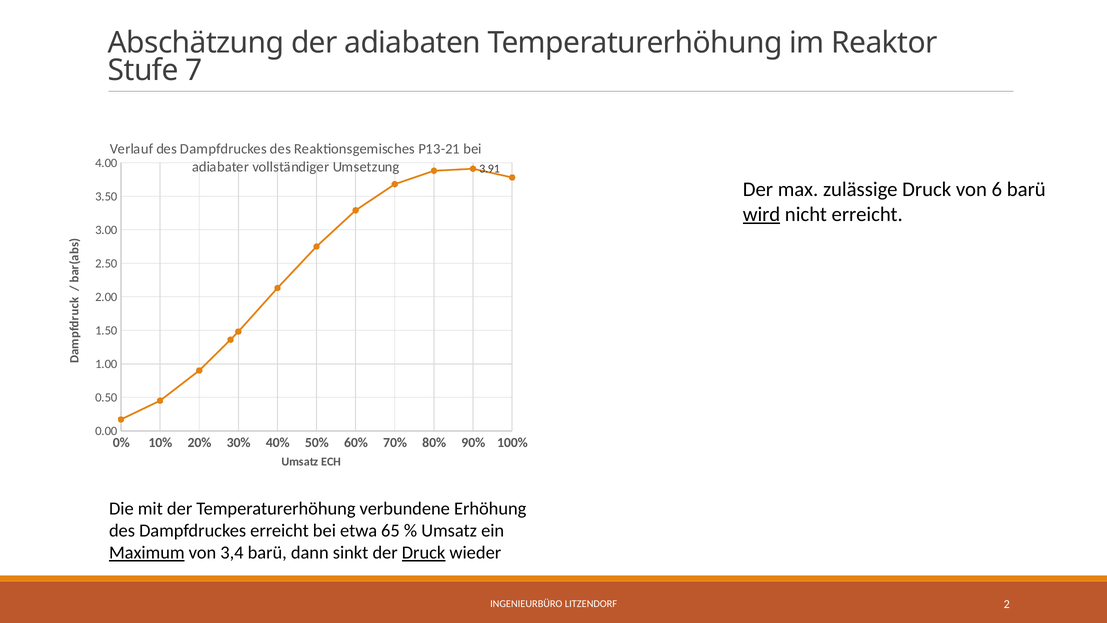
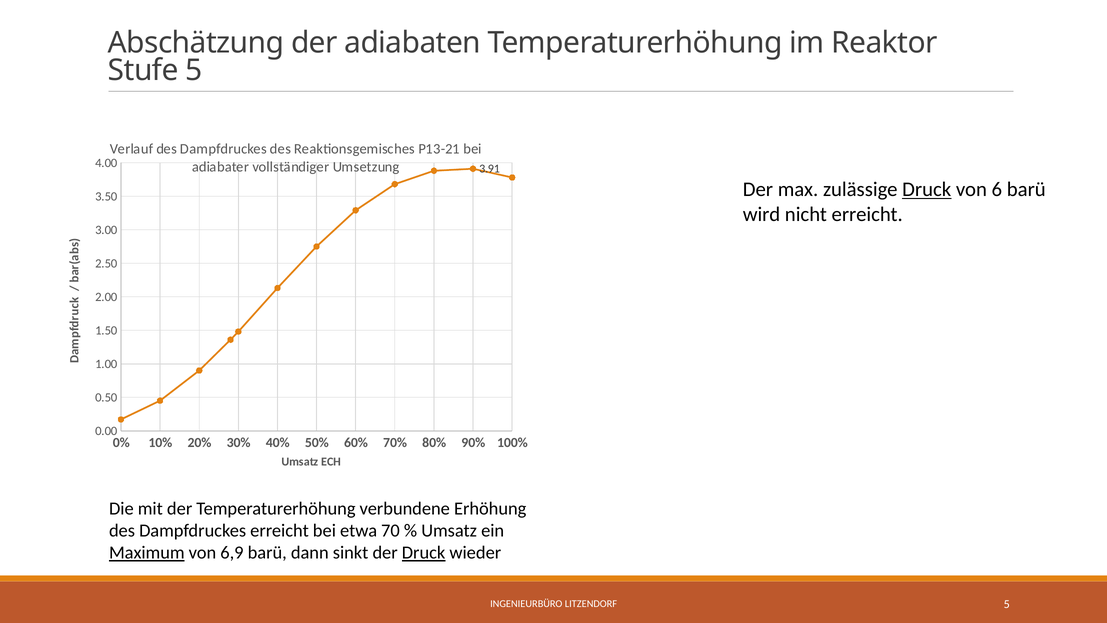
Stufe 7: 7 -> 5 (194, 70)
Druck underline: none -> present (927, 189)
wird underline: present -> none (762, 214)
65: 65 -> 70 (390, 530)
3,4: 3,4 -> 6,9 (232, 552)
LITZENDORF 2: 2 -> 5 (1007, 604)
